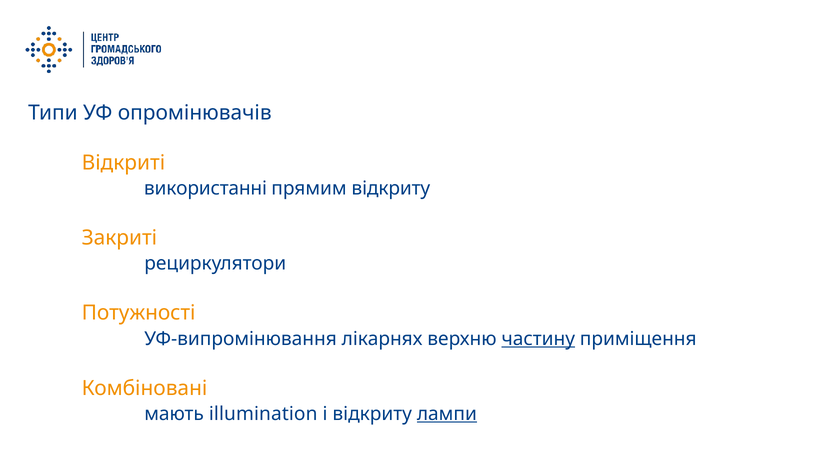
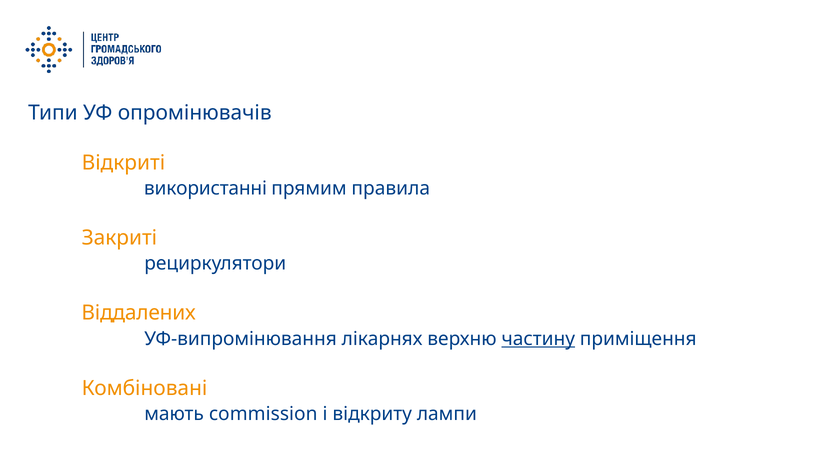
прямим відкриту: відкриту -> правила (391, 188)
Потужності: Потужності -> Віддалених (139, 313)
illumination: illumination -> commission (263, 414)
лампи underline: present -> none (447, 414)
